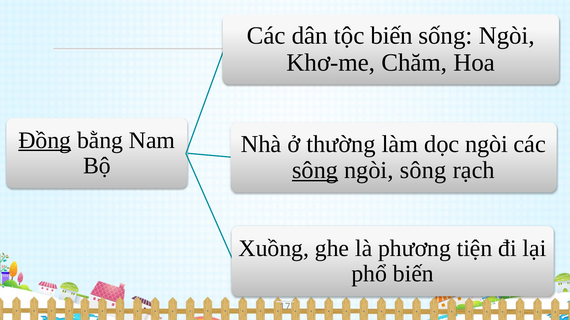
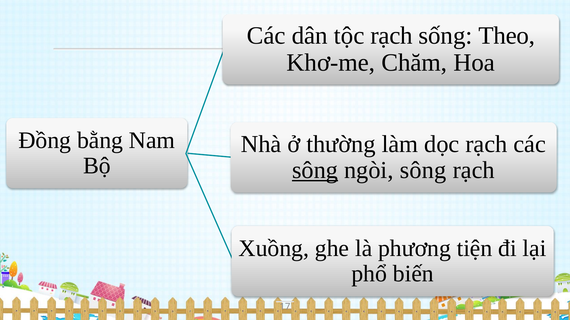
tộc biến: biến -> rạch (392, 36)
sống Ngòi: Ngòi -> Theo (507, 36)
Đồng underline: present -> none (45, 140)
dọc ngòi: ngòi -> rạch (486, 144)
